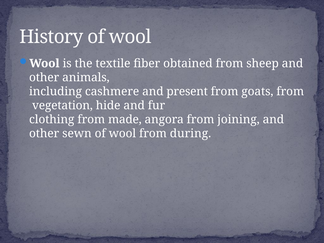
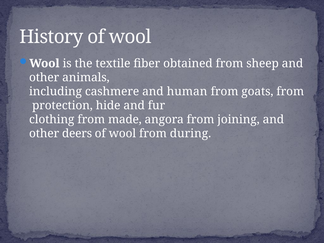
present: present -> human (187, 91)
vegetation: vegetation -> protection (62, 106)
sewn: sewn -> deers (77, 134)
